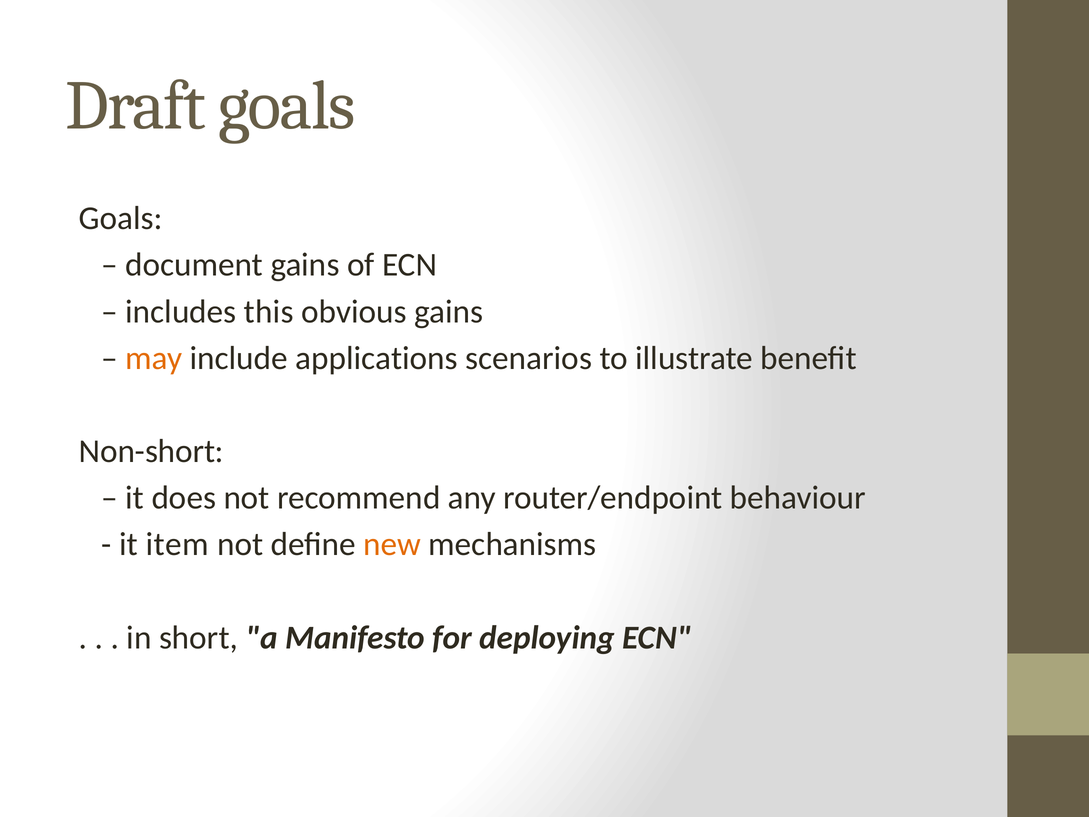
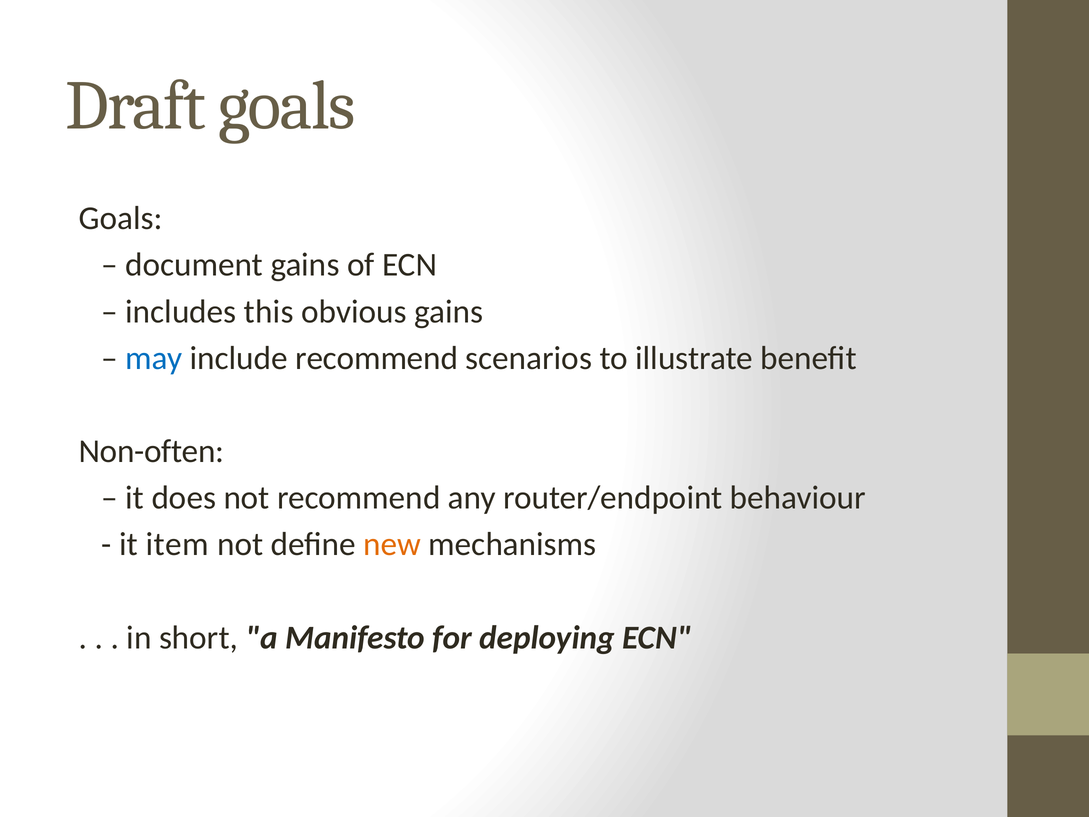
may colour: orange -> blue (154, 358)
include applications: applications -> recommend (377, 358)
Non-short: Non-short -> Non-often (152, 451)
